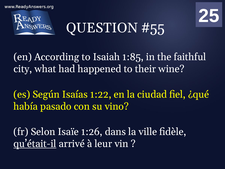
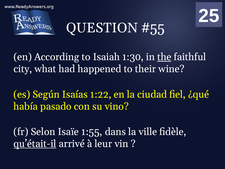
1:85: 1:85 -> 1:30 (133, 57)
the underline: none -> present (164, 57)
1:26: 1:26 -> 1:55 (92, 132)
